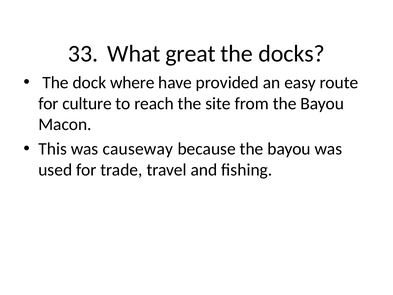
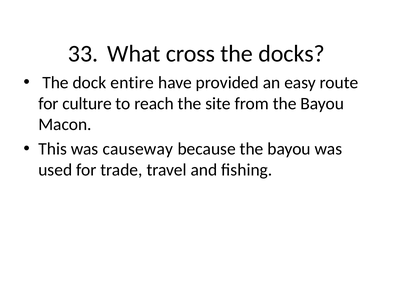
great: great -> cross (190, 54)
where: where -> entire (132, 82)
